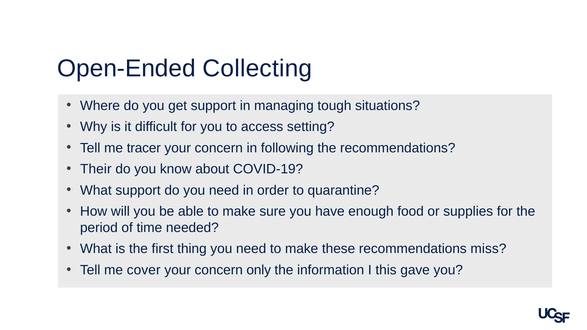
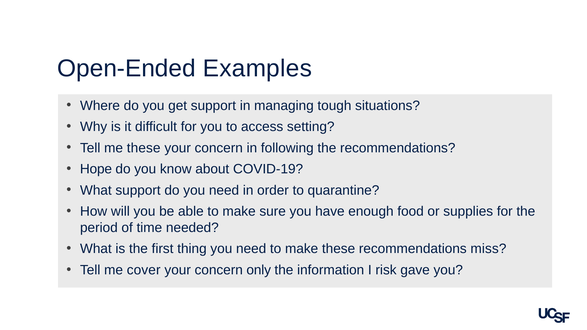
Collecting: Collecting -> Examples (257, 68)
me tracer: tracer -> these (144, 148)
Their: Their -> Hope (96, 169)
this: this -> risk (386, 270)
